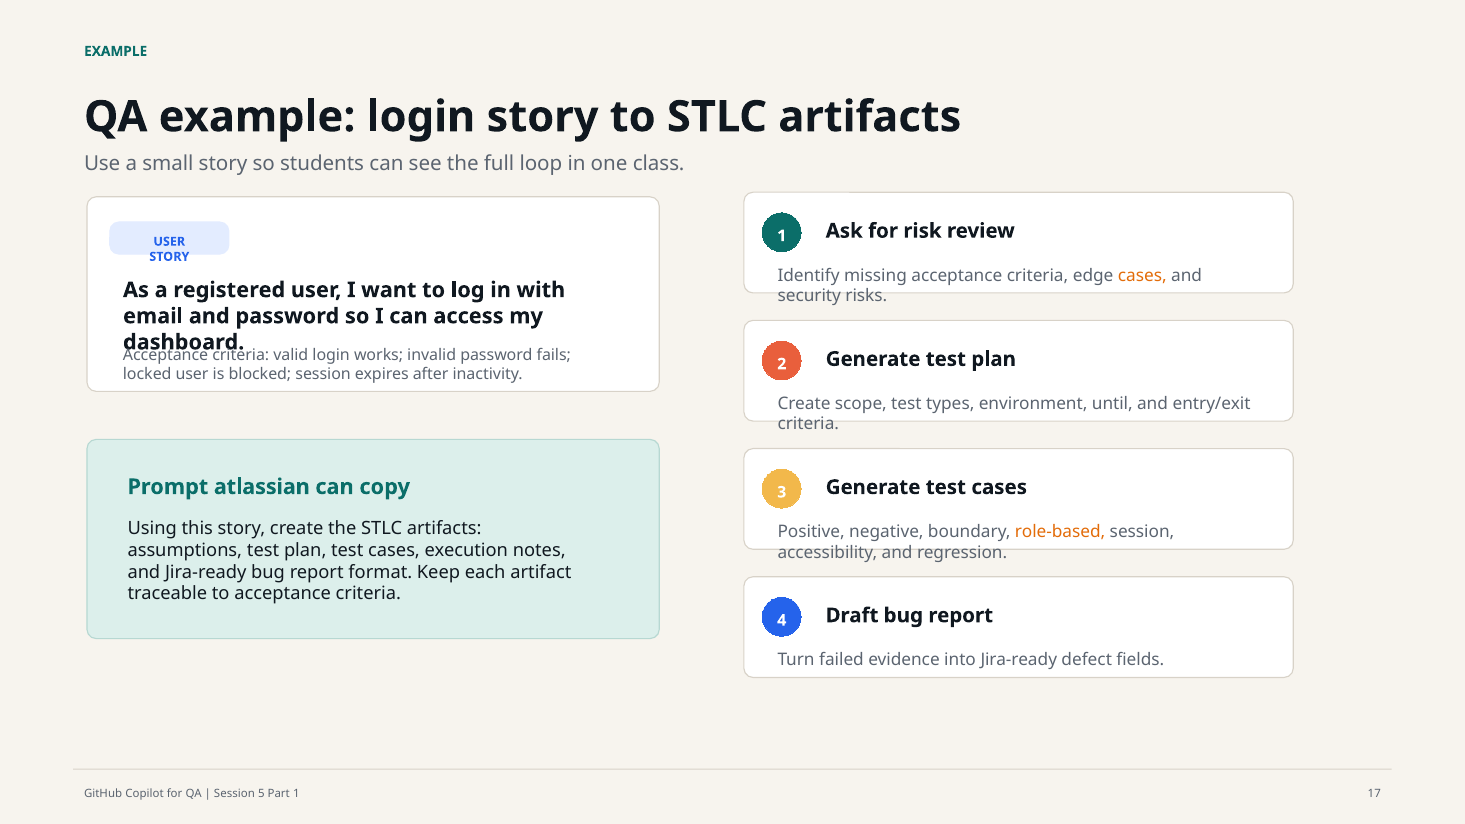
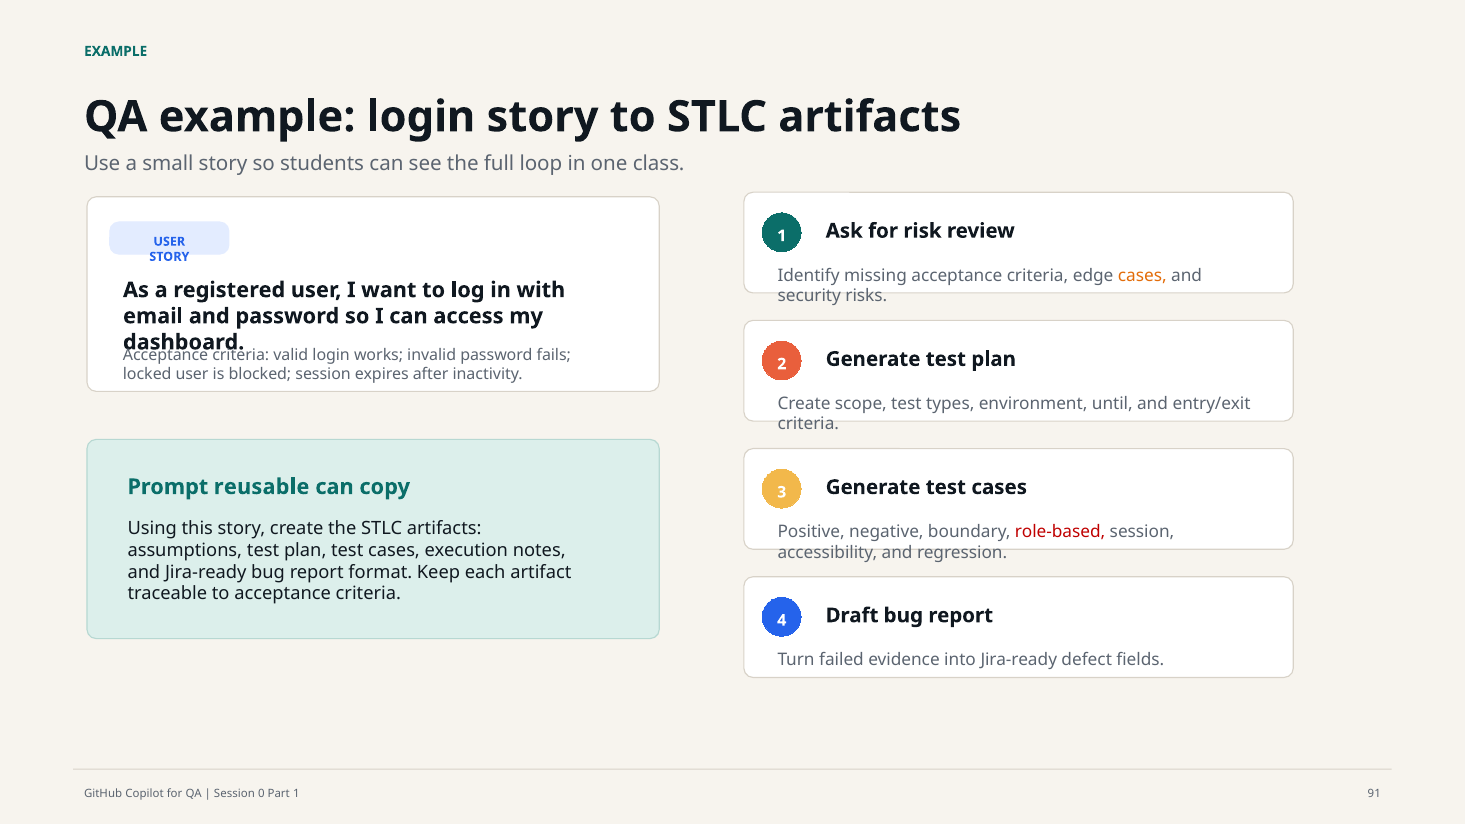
atlassian: atlassian -> reusable (262, 487)
role-based colour: orange -> red (1060, 532)
5: 5 -> 0 (261, 794)
17: 17 -> 91 (1374, 794)
